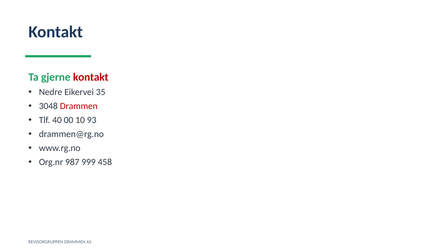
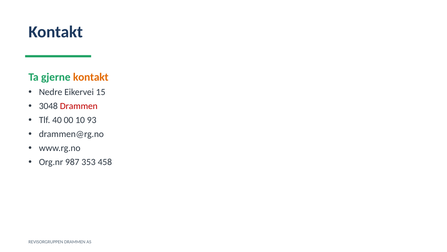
kontakt colour: red -> orange (91, 77)
35: 35 -> 15 (101, 92)
999: 999 -> 353 (89, 162)
